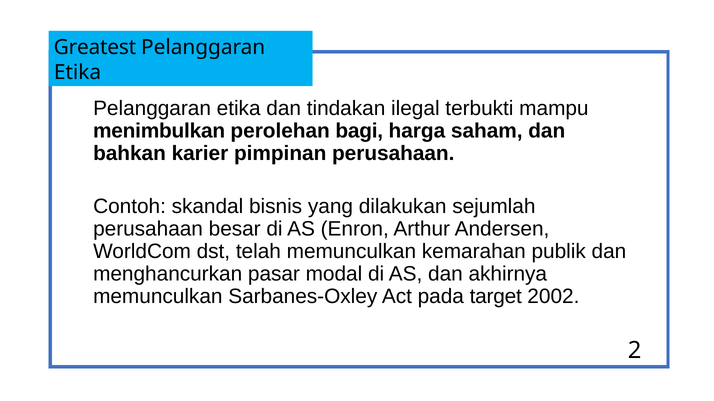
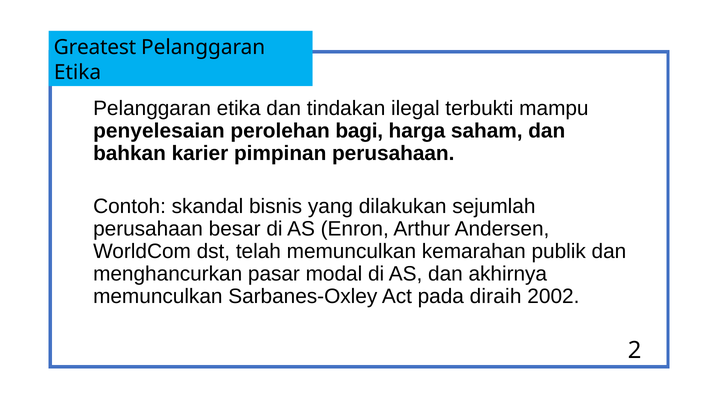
menimbulkan: menimbulkan -> penyelesaian (159, 131)
target: target -> diraih (496, 297)
